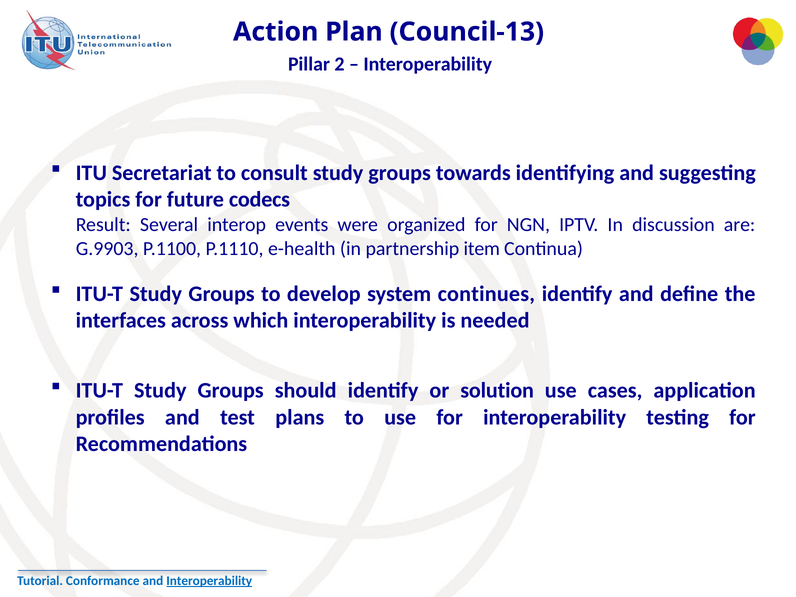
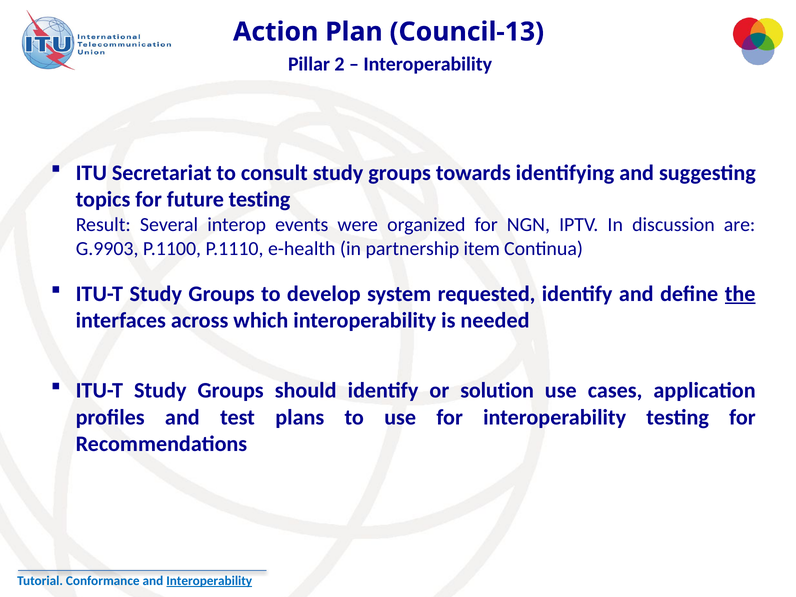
future codecs: codecs -> testing (259, 200)
continues: continues -> requested (487, 294)
the underline: none -> present (740, 294)
